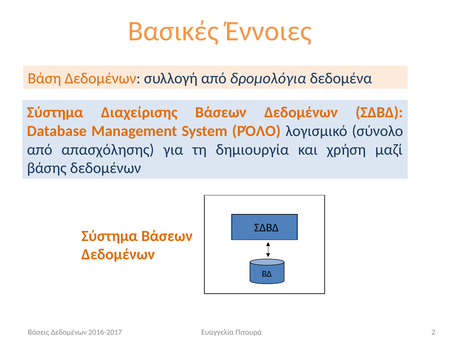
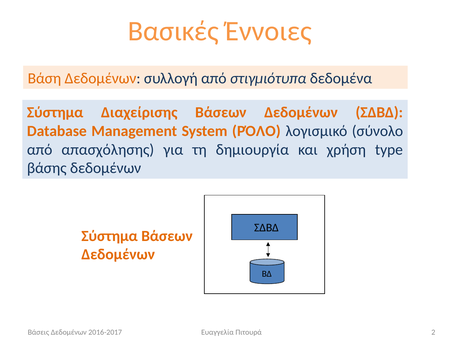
δρομολόγια: δρομολόγια -> στιγμιότυπα (268, 78)
μαζί: μαζί -> type (389, 149)
